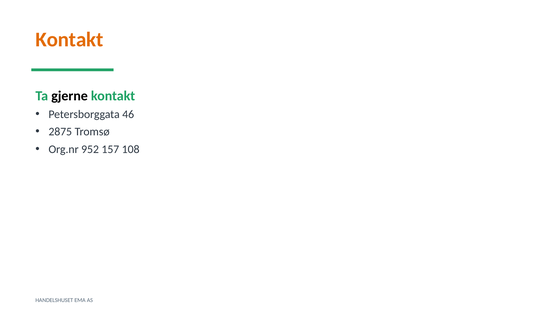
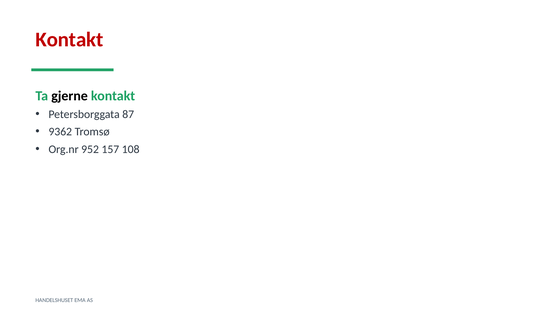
Kontakt colour: orange -> red (69, 40)
46: 46 -> 87 (128, 115)
2875: 2875 -> 9362 (60, 132)
